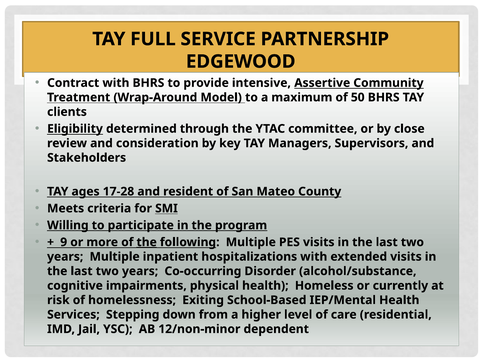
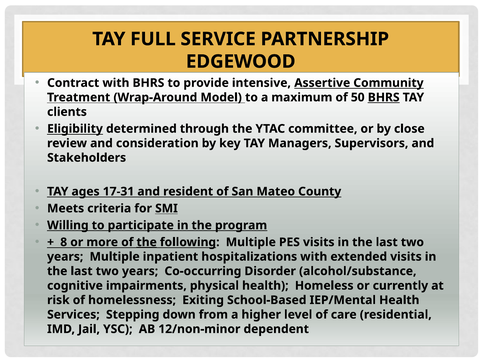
BHRS underline: none -> present (384, 97)
17-28: 17-28 -> 17-31 (118, 192)
9: 9 -> 8 (64, 242)
